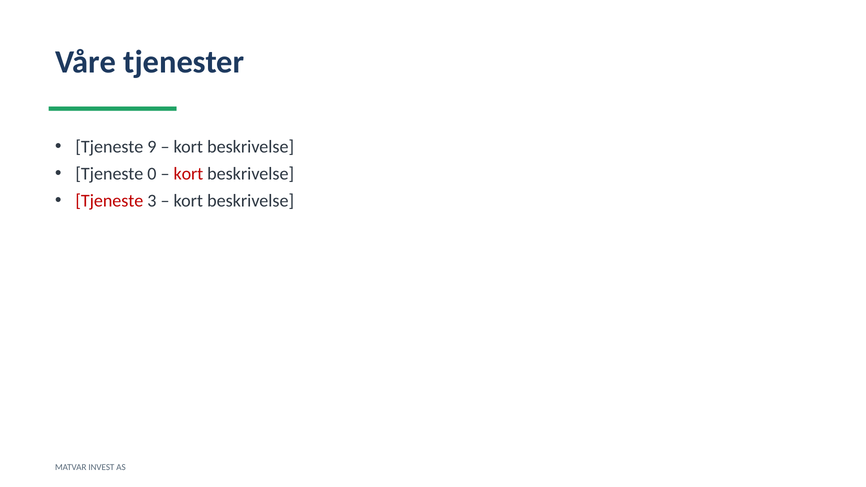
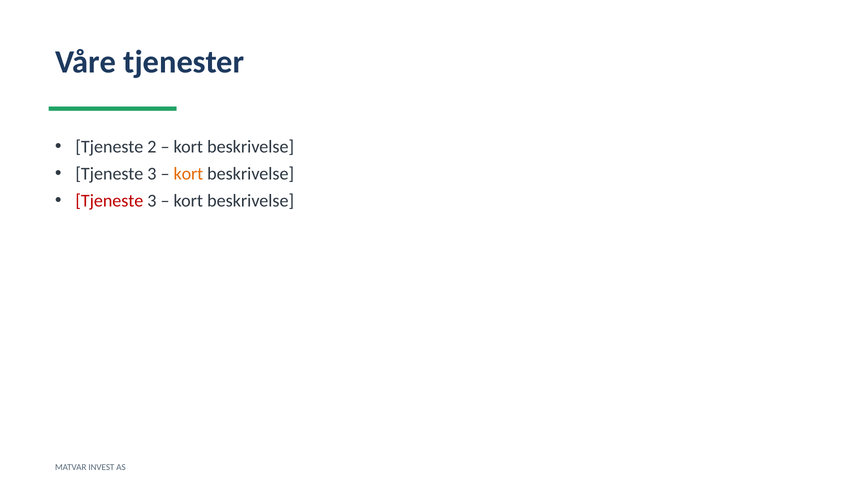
9: 9 -> 2 (152, 147)
0: 0 -> 3 (152, 174)
kort colour: red -> orange (188, 174)
